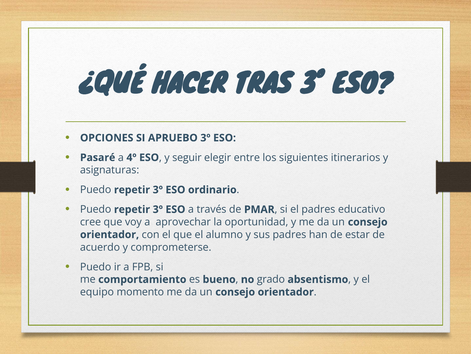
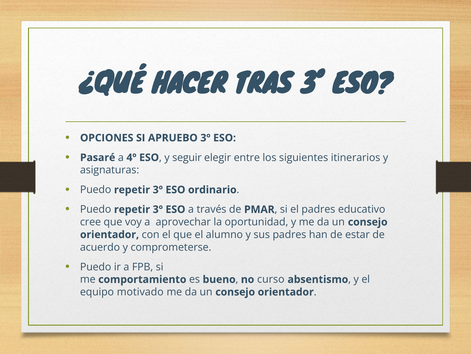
grado: grado -> curso (271, 279)
momento: momento -> motivado (140, 291)
